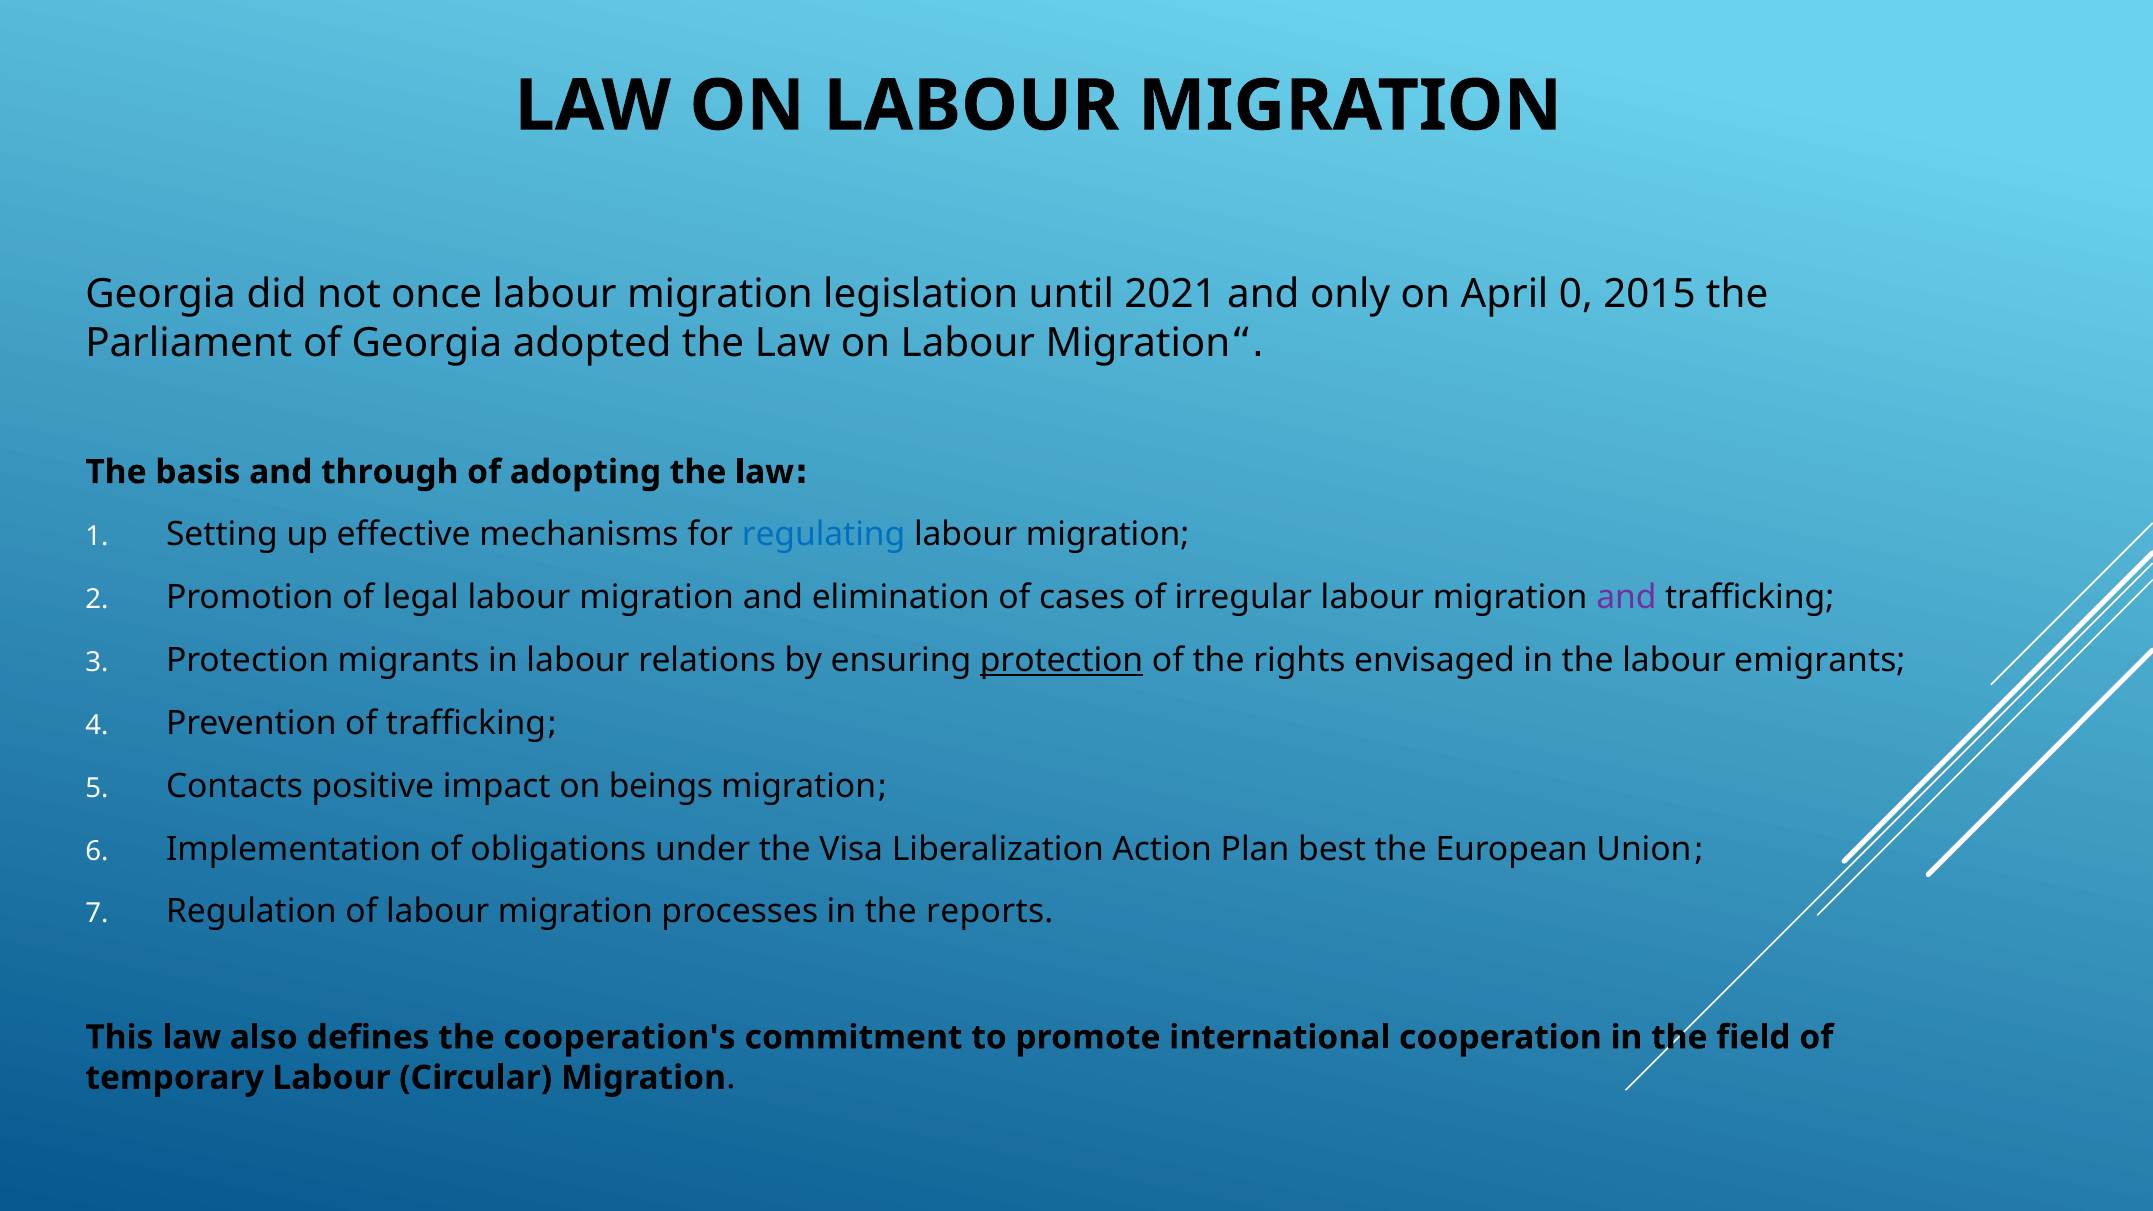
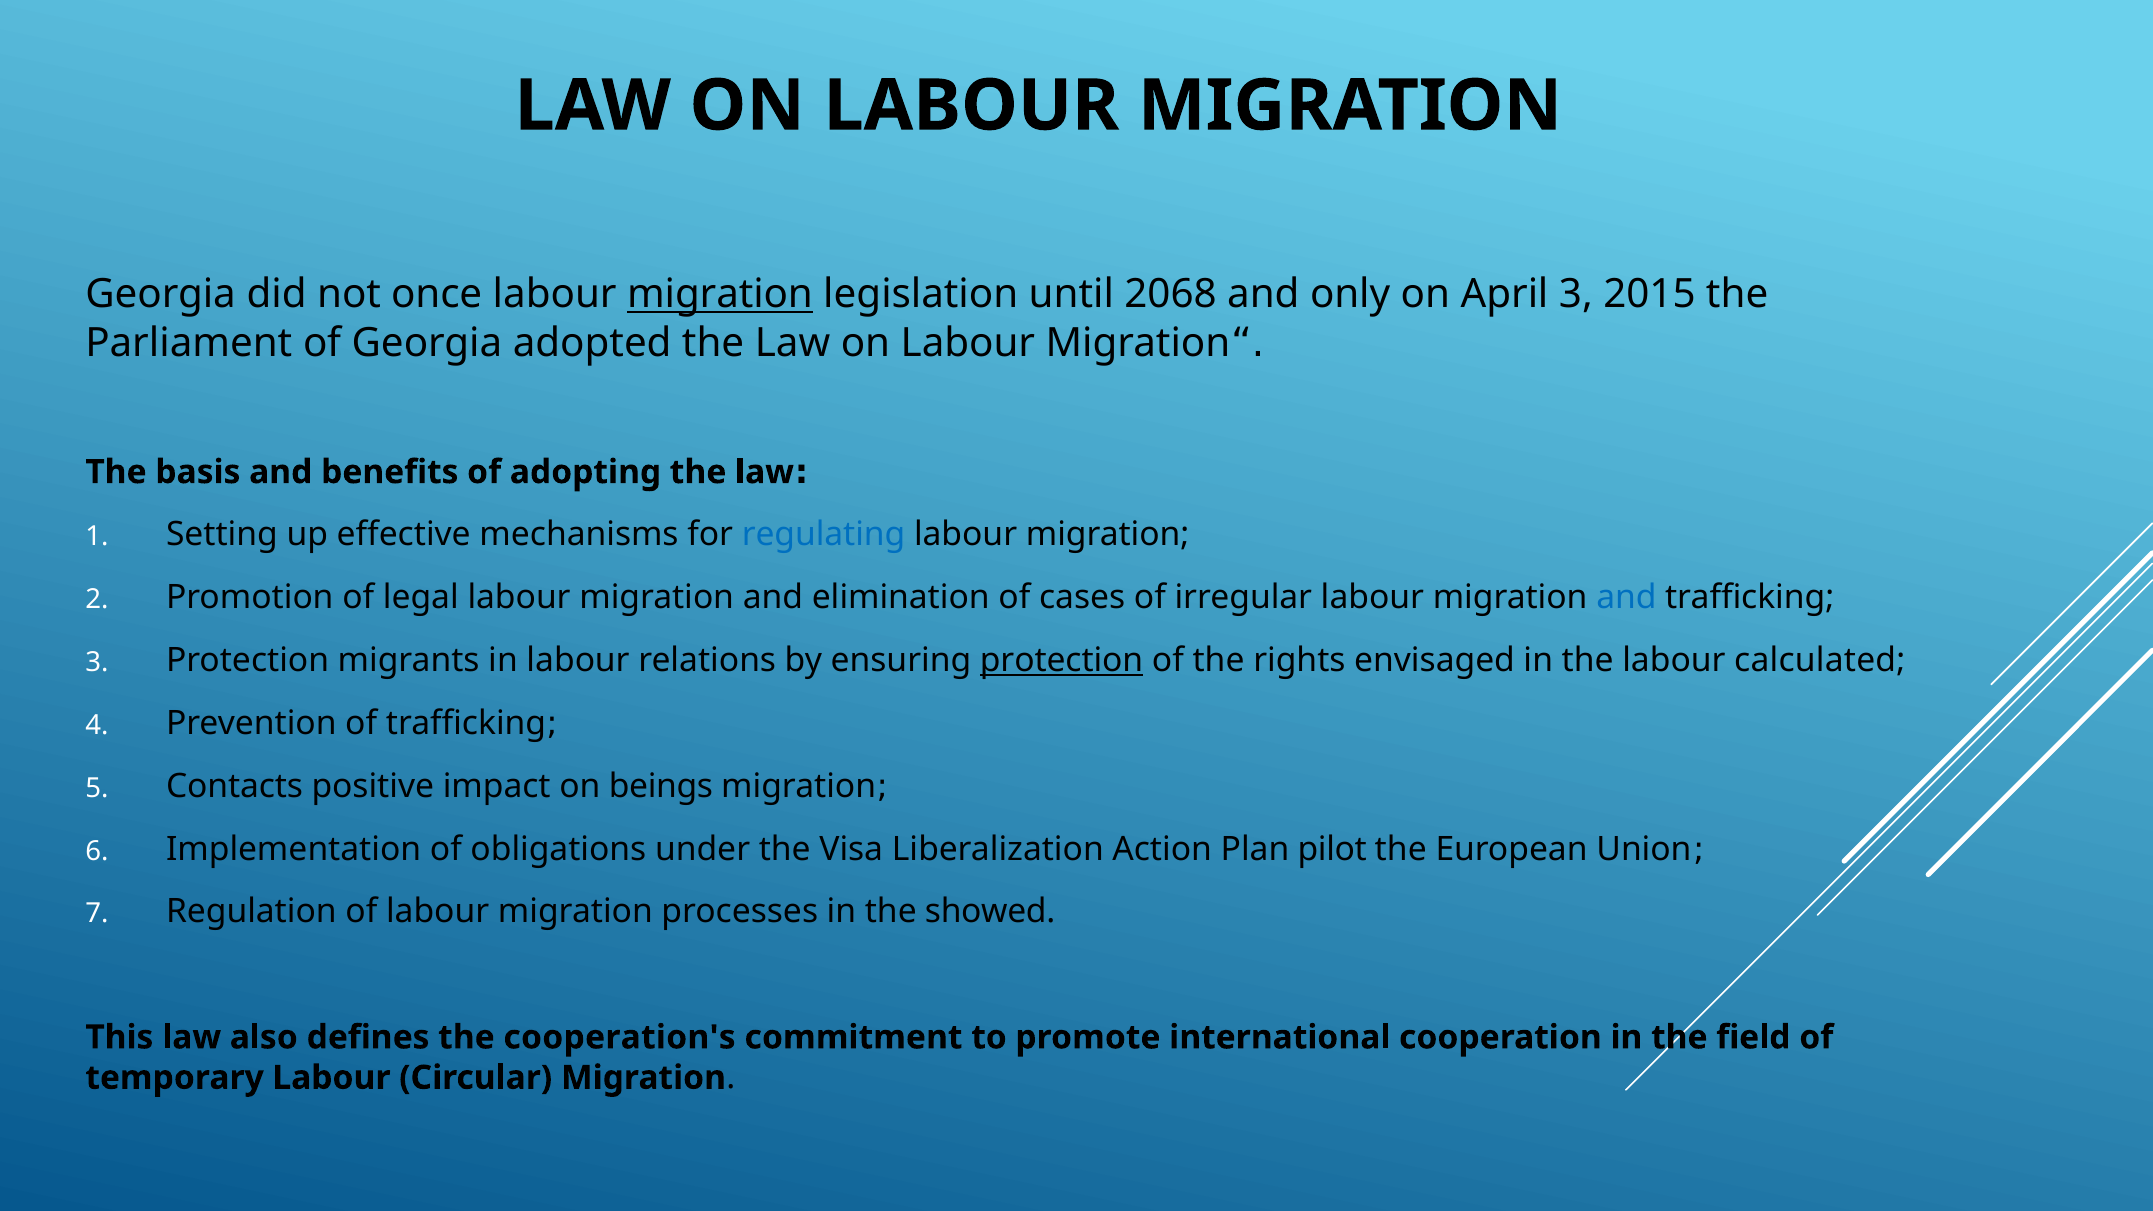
migration underline: none -> present (720, 294)
2021: 2021 -> 2068 (1171, 294)
April 0: 0 -> 3 (1576, 294)
through: through -> benefits (390, 472)
and colour: purple -> blue (1626, 598)
emigrants: emigrants -> calculated (1820, 661)
best: best -> pilot (1332, 849)
reports: reports -> showed (990, 912)
